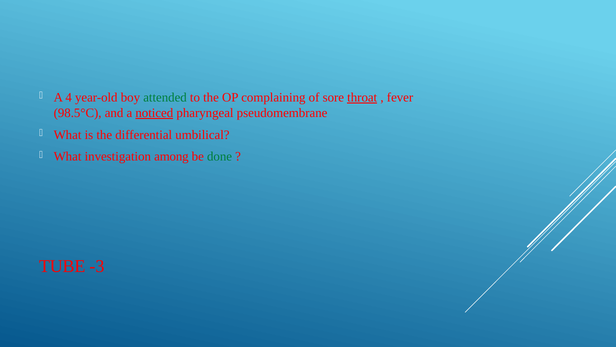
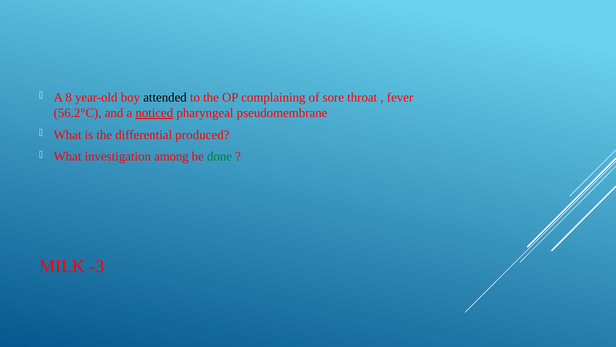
4: 4 -> 8 (69, 97)
attended colour: green -> black (165, 97)
throat underline: present -> none (362, 97)
98.5°C: 98.5°C -> 56.2°C (78, 113)
umbilical: umbilical -> produced (202, 135)
TUBE: TUBE -> MILK (62, 266)
